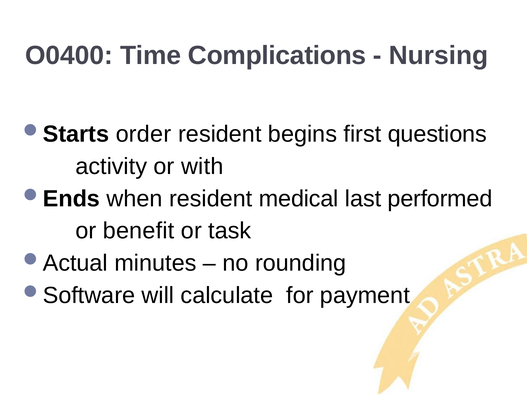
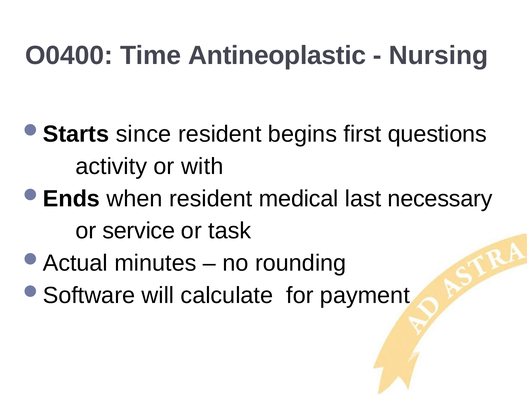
Complications: Complications -> Antineoplastic (277, 55)
order: order -> since (144, 134)
performed: performed -> necessary (440, 199)
benefit: benefit -> service (139, 231)
